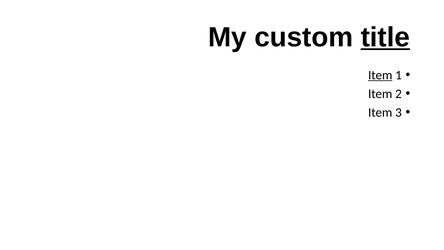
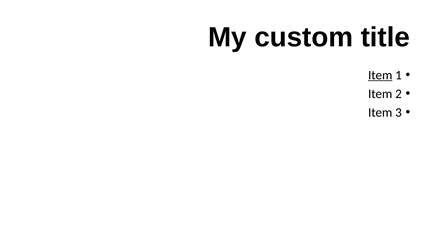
title underline: present -> none (385, 37)
